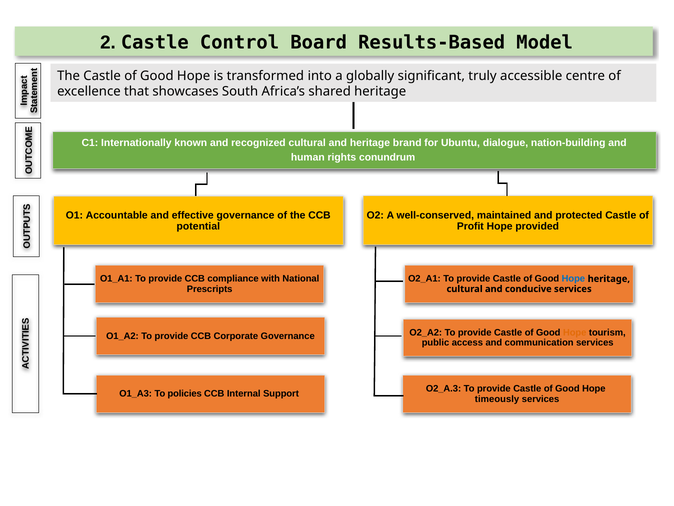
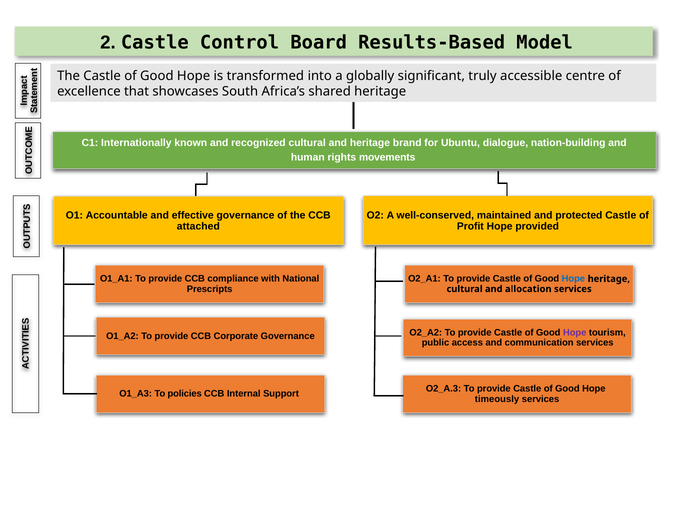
conundrum: conundrum -> movements (387, 157)
potential: potential -> attached (198, 226)
conducive: conducive -> allocation (528, 289)
Hope colour: orange -> purple (575, 332)
